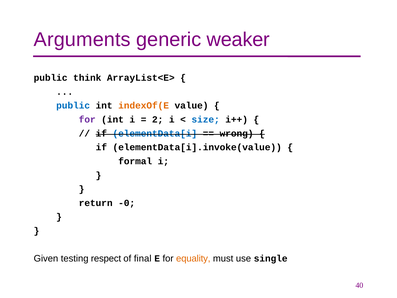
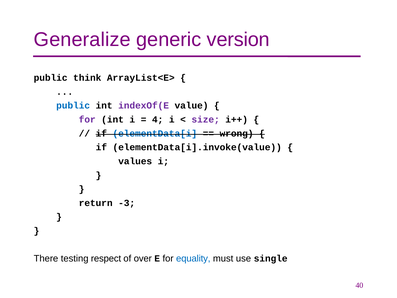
Arguments: Arguments -> Generalize (82, 39)
weaker: weaker -> version (238, 39)
indexOf(E colour: orange -> purple (144, 106)
2: 2 -> 4 (158, 119)
size colour: blue -> purple (206, 119)
formal: formal -> values (135, 161)
-0: -0 -> -3 (127, 203)
Given: Given -> There (46, 258)
final: final -> over (143, 258)
equality colour: orange -> blue (193, 258)
